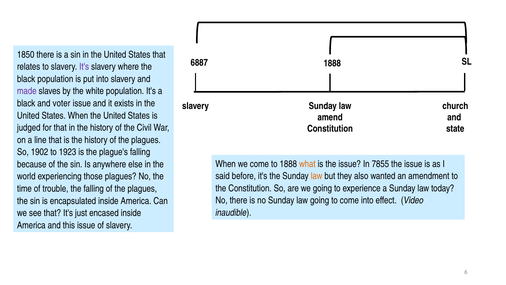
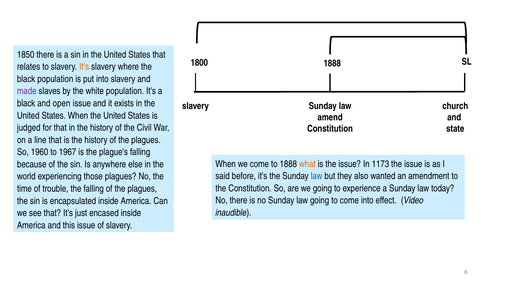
6887: 6887 -> 1800 (199, 62)
It's colour: purple -> orange (84, 67)
voter: voter -> open (61, 103)
1902: 1902 -> 1960 (40, 152)
1923: 1923 -> 1967 (68, 152)
7855: 7855 -> 1173 (380, 164)
law colour: orange -> blue (317, 176)
